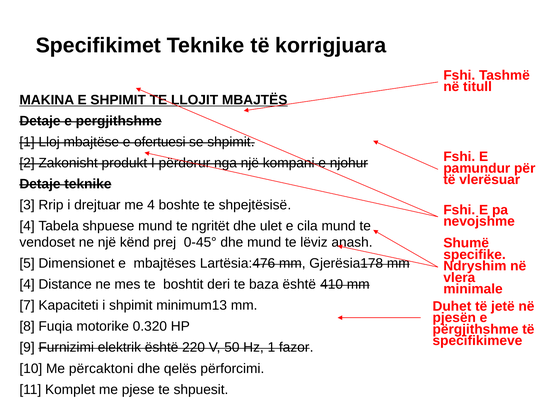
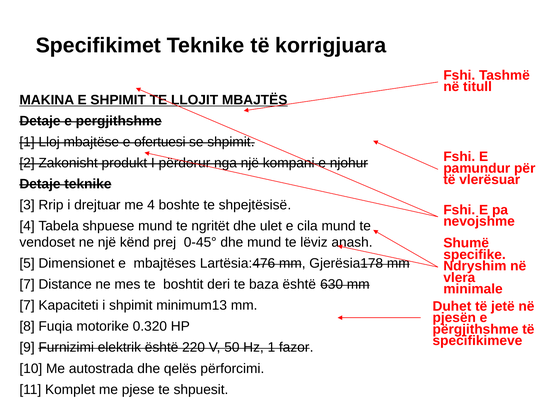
4: 4 -> 7 (27, 284)
410: 410 -> 630 (332, 284)
përcaktoni: përcaktoni -> autostrada (101, 368)
